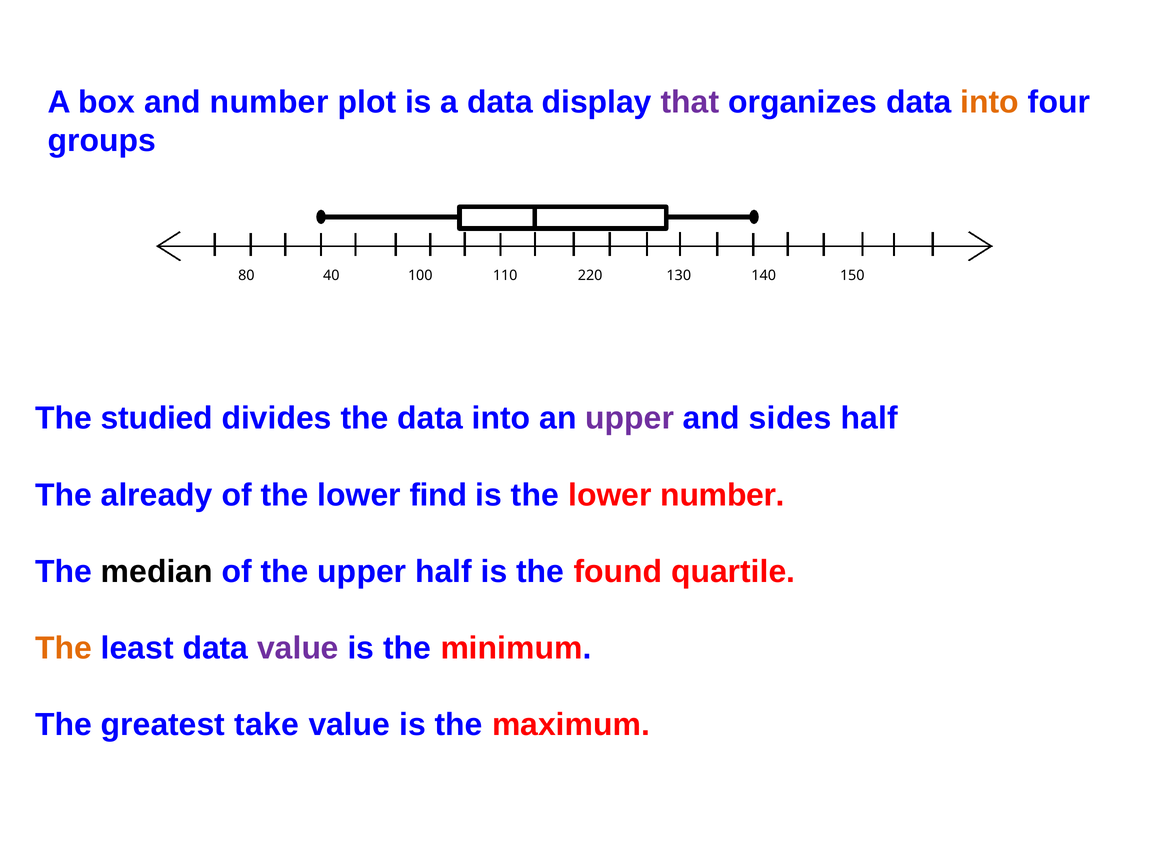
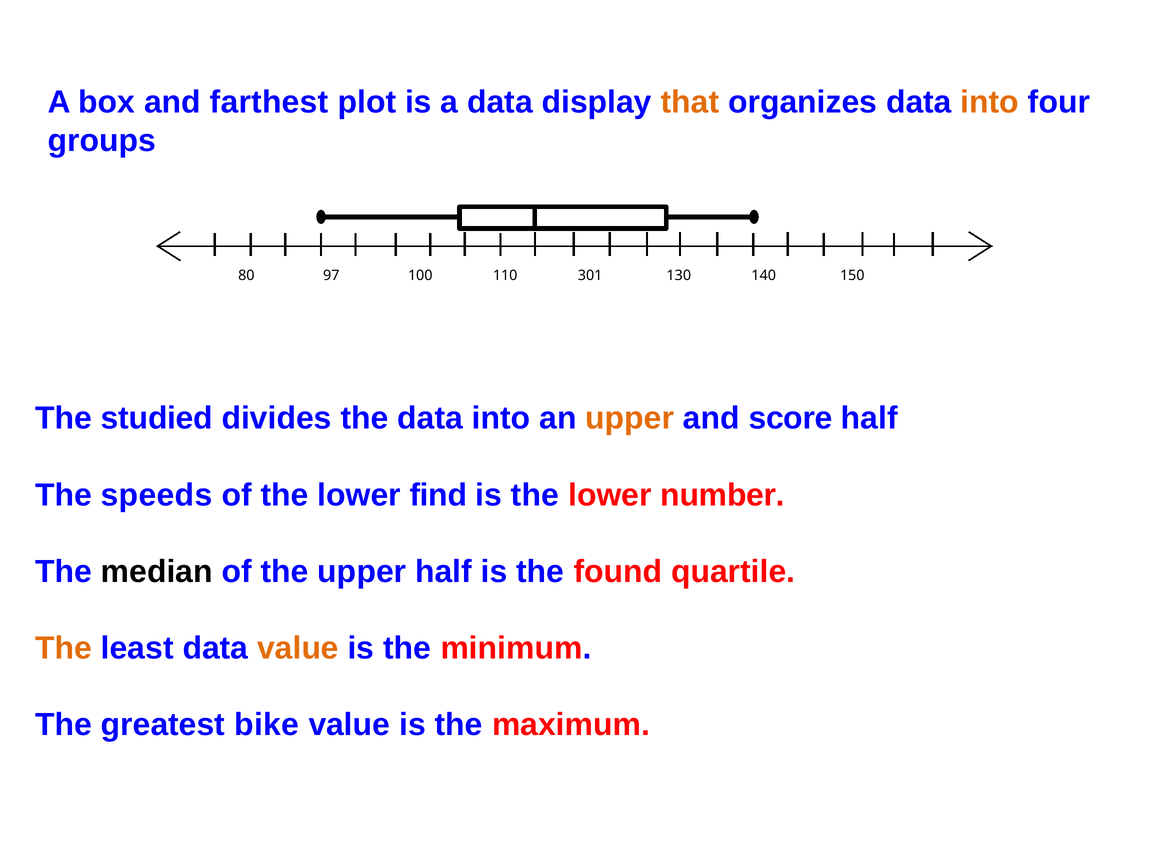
and number: number -> farthest (269, 102)
that colour: purple -> orange (690, 102)
40: 40 -> 97 (331, 275)
220: 220 -> 301 (590, 275)
upper colour: purple -> orange (630, 418)
sides: sides -> score (791, 418)
already: already -> speeds (157, 495)
value colour: purple -> orange (298, 648)
take: take -> bike (267, 725)
